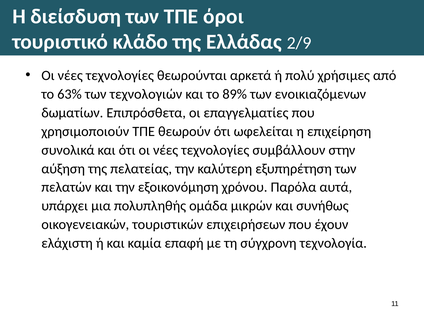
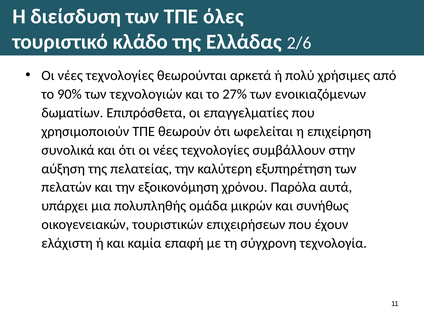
όροι: όροι -> όλες (223, 16)
2/9: 2/9 -> 2/6 (299, 43)
63%: 63% -> 90% (70, 94)
89%: 89% -> 27% (235, 94)
